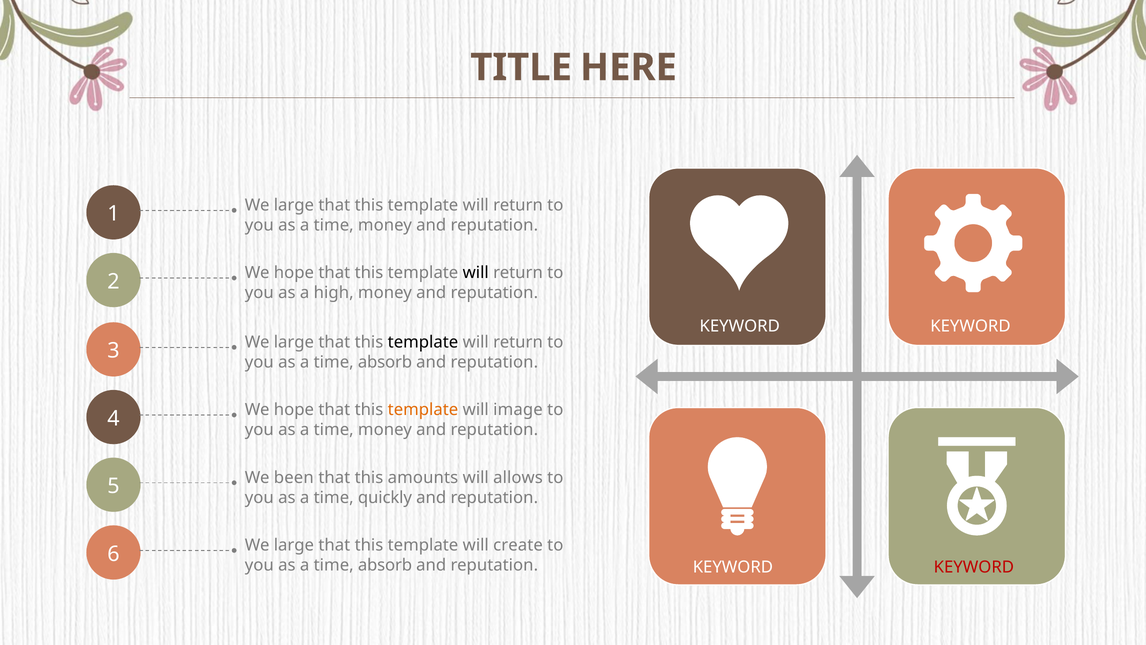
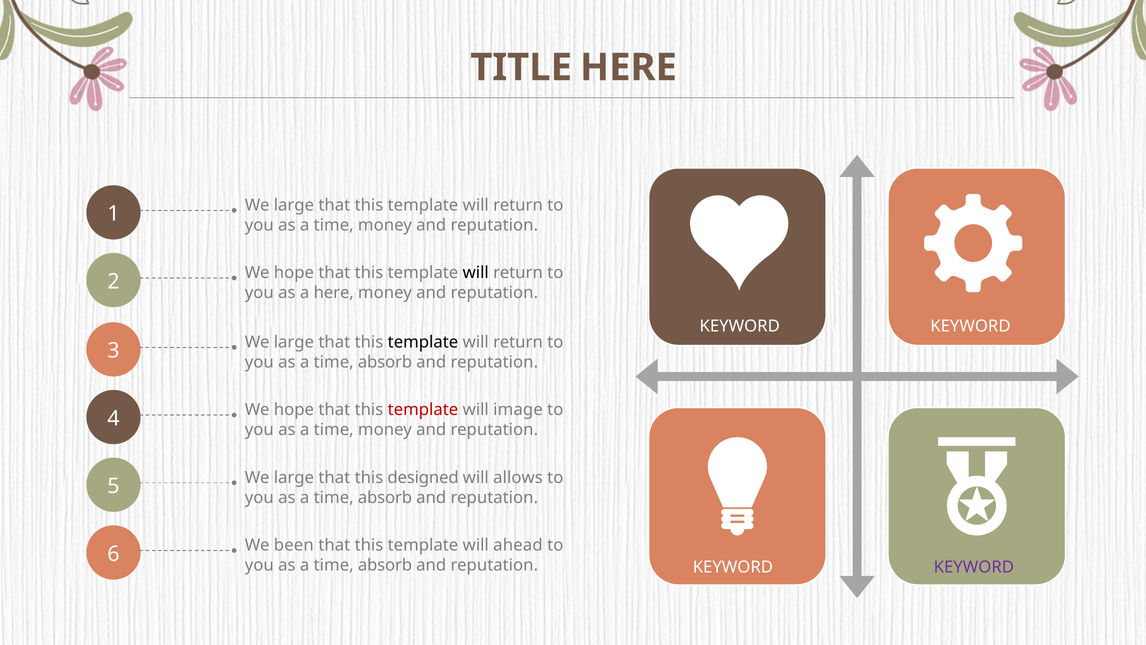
a high: high -> here (334, 293)
template colour: orange -> red (423, 410)
5 We been: been -> large (294, 477)
amounts: amounts -> designed (423, 477)
quickly: quickly -> absorb (385, 498)
6 We large: large -> been (294, 545)
create: create -> ahead (518, 545)
KEYWORD colour: red -> purple (974, 567)
